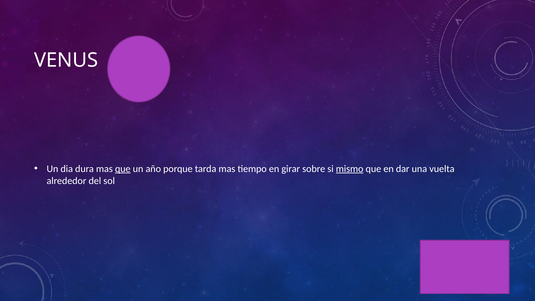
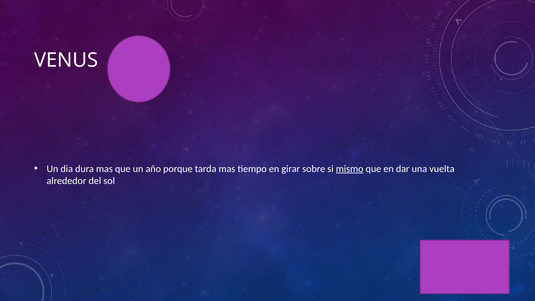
que underline: present -> none (123, 169)
